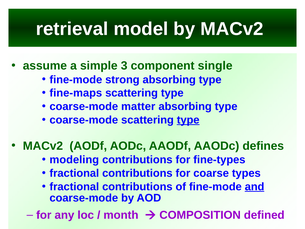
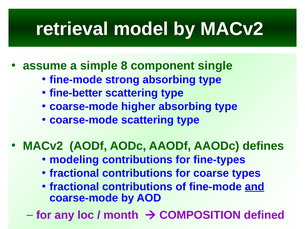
3: 3 -> 8 (124, 66)
fine-maps: fine-maps -> fine-better (76, 93)
matter: matter -> higher (138, 106)
type underline: present -> none (188, 120)
